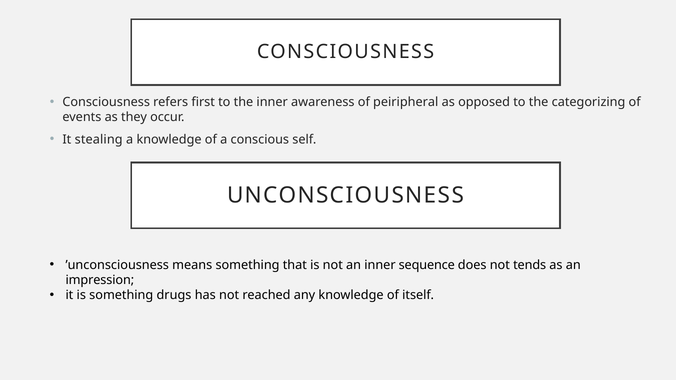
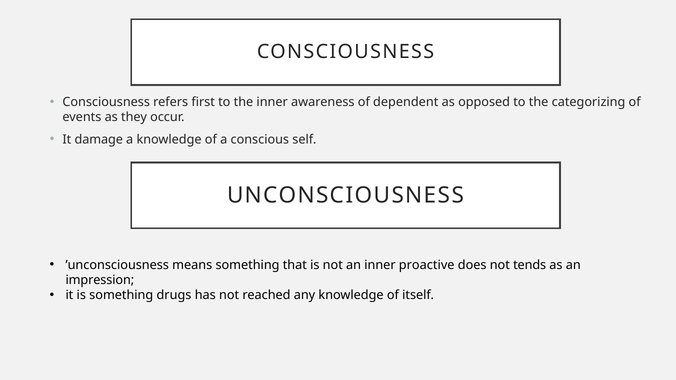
peiripheral: peiripheral -> dependent (406, 102)
stealing: stealing -> damage (99, 140)
sequence: sequence -> proactive (427, 265)
